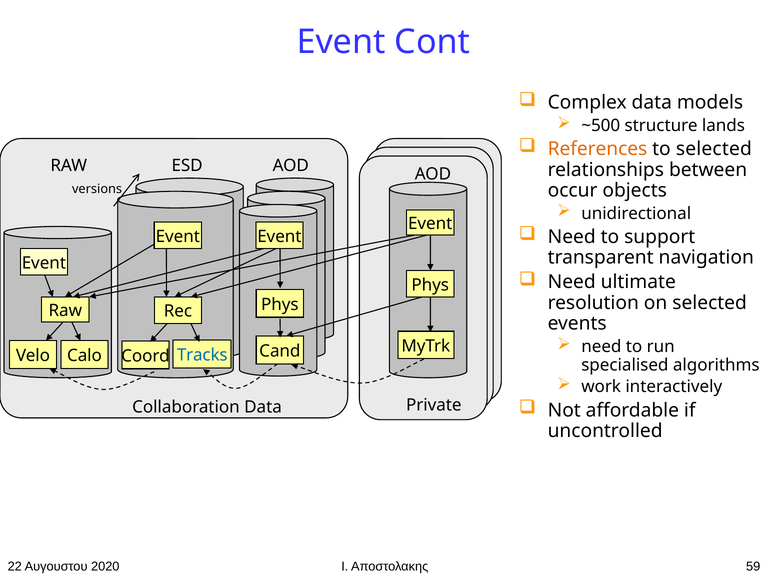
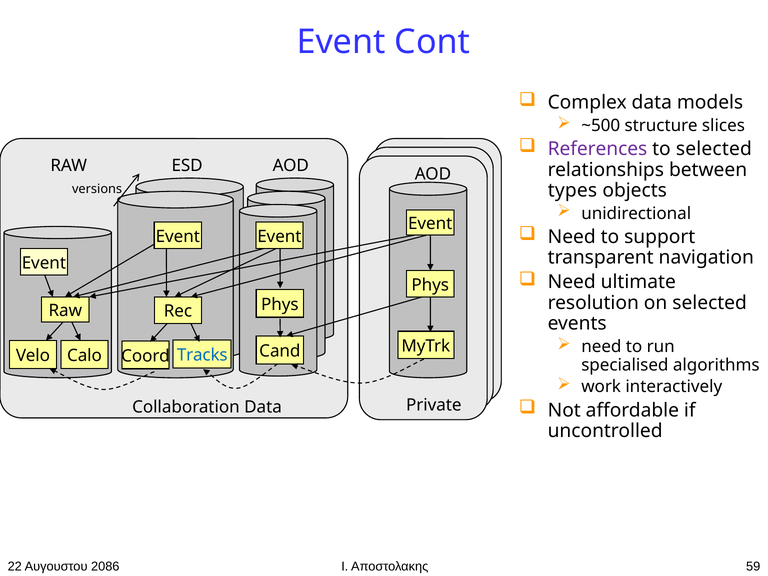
lands: lands -> slices (723, 126)
References colour: orange -> purple (597, 149)
occur: occur -> types (572, 190)
2020: 2020 -> 2086 (105, 567)
